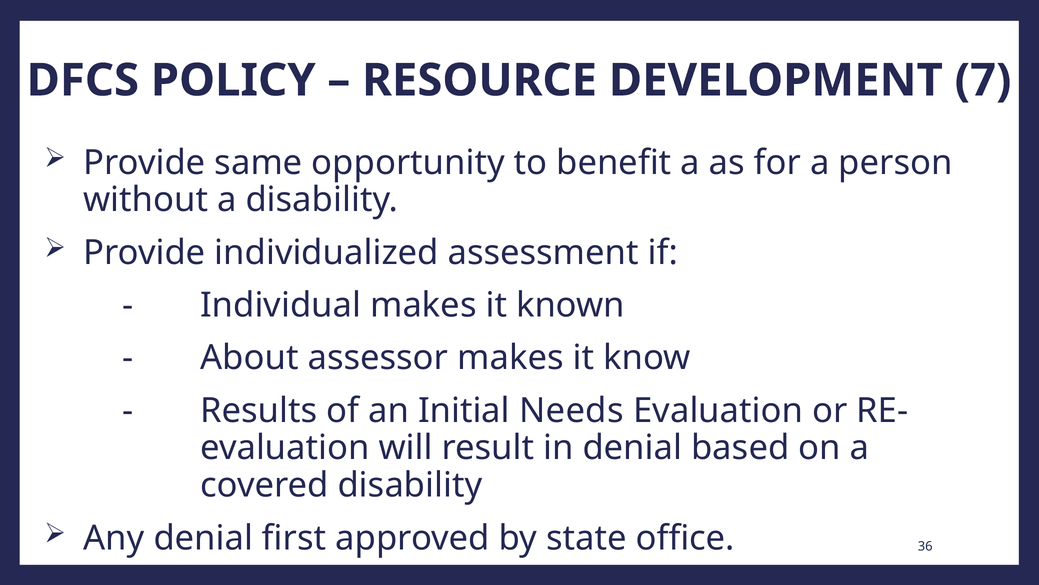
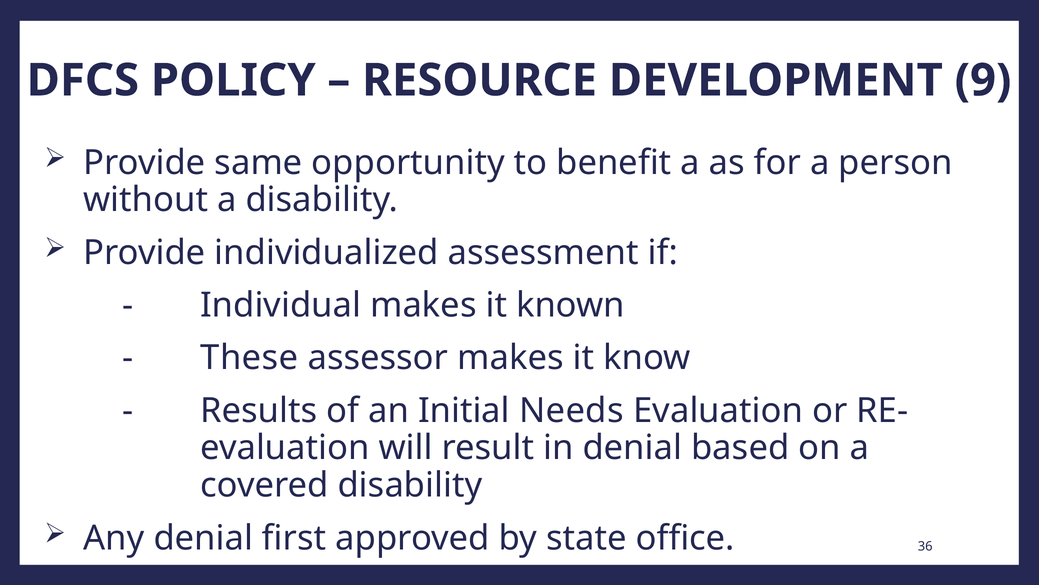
7: 7 -> 9 (983, 80)
About: About -> These (249, 358)
